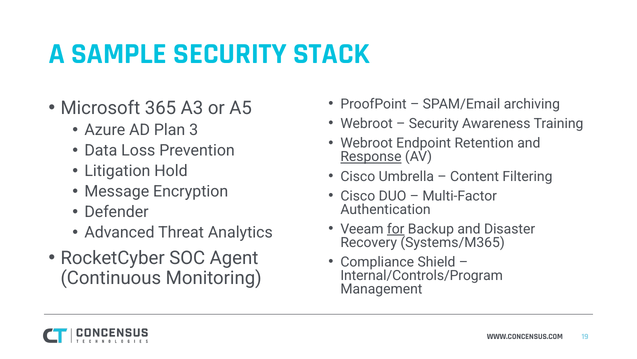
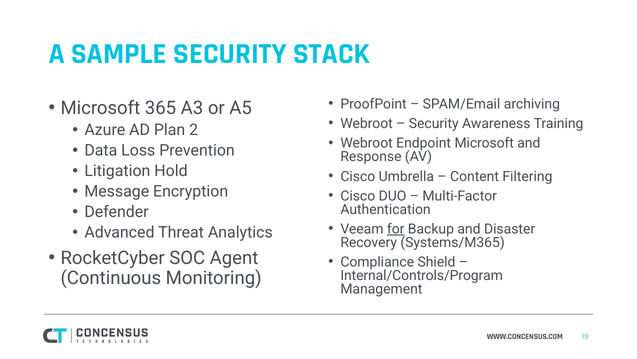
3: 3 -> 2 (194, 130)
Endpoint Retention: Retention -> Microsoft (484, 143)
Response underline: present -> none (371, 157)
